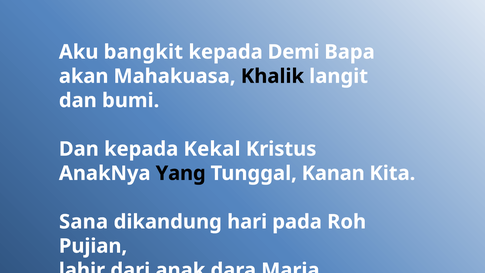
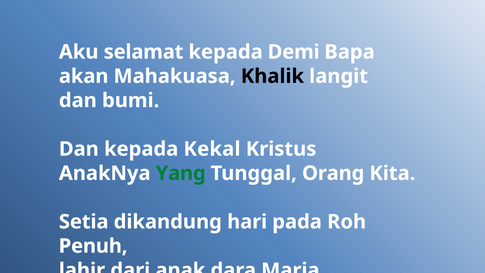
bangkit: bangkit -> selamat (144, 52)
Yang colour: black -> green (181, 173)
Kanan: Kanan -> Orang (333, 173)
Sana: Sana -> Setia (84, 222)
Pujian: Pujian -> Penuh (93, 246)
